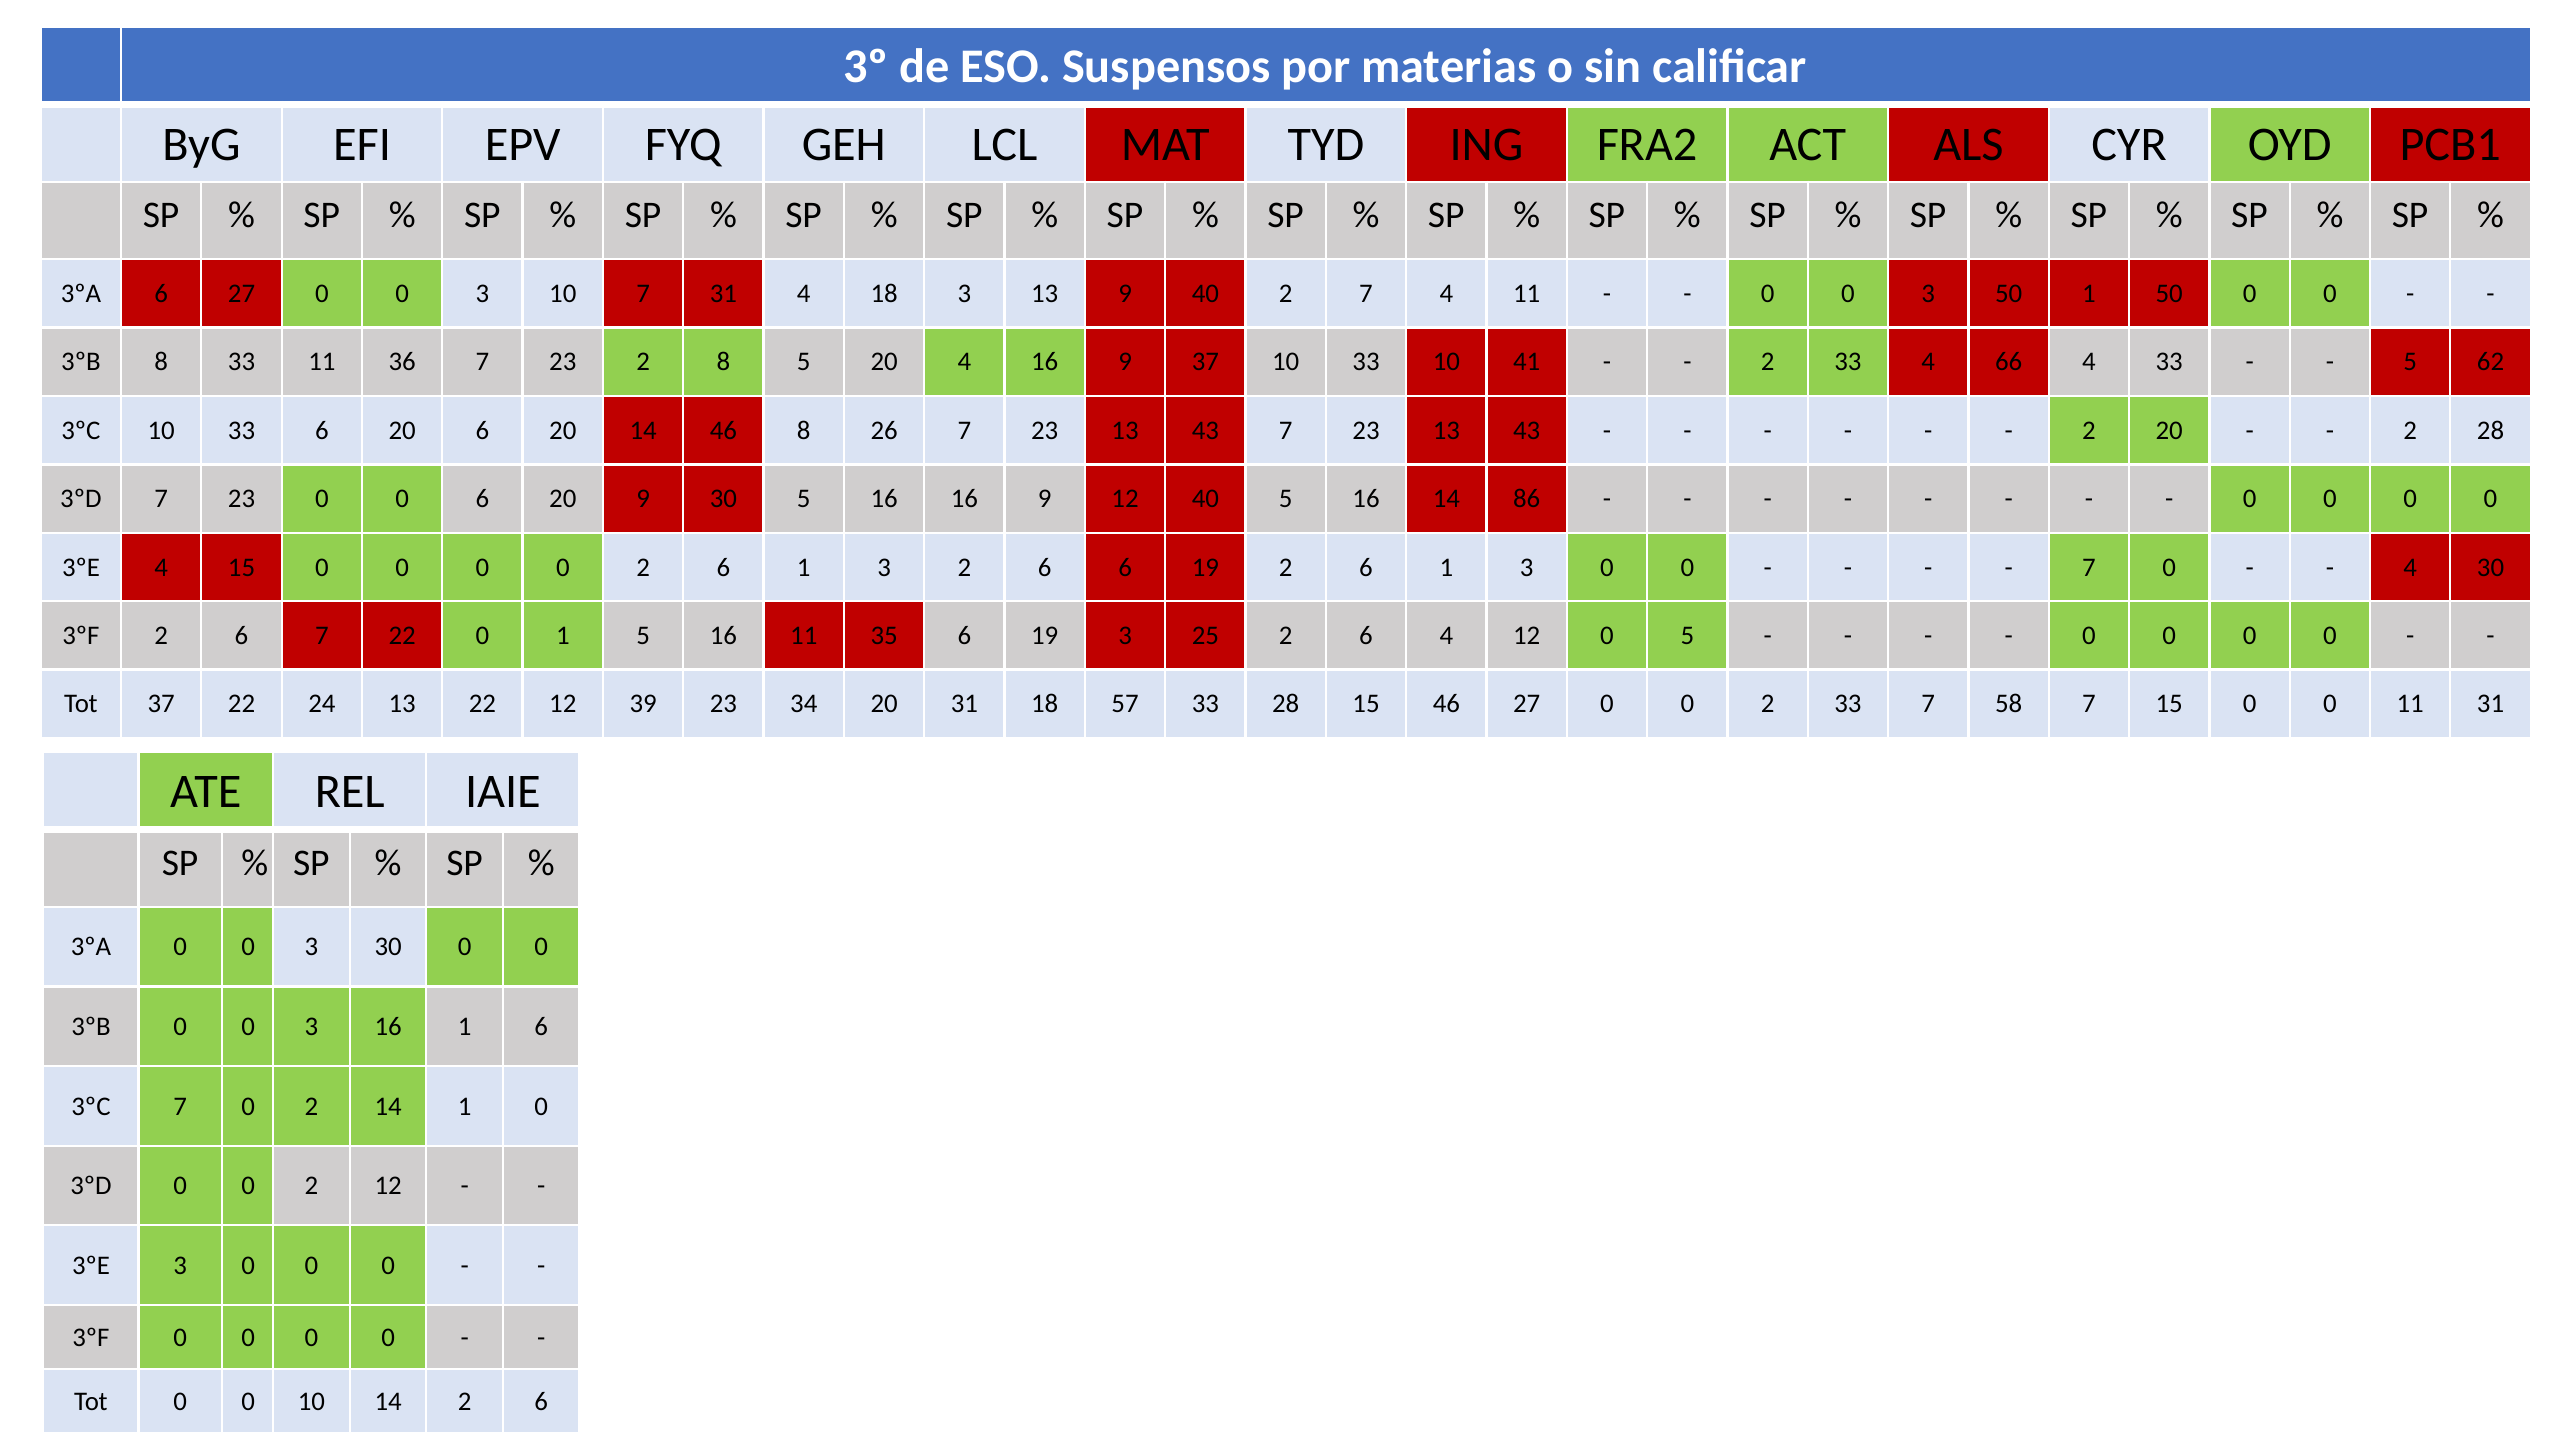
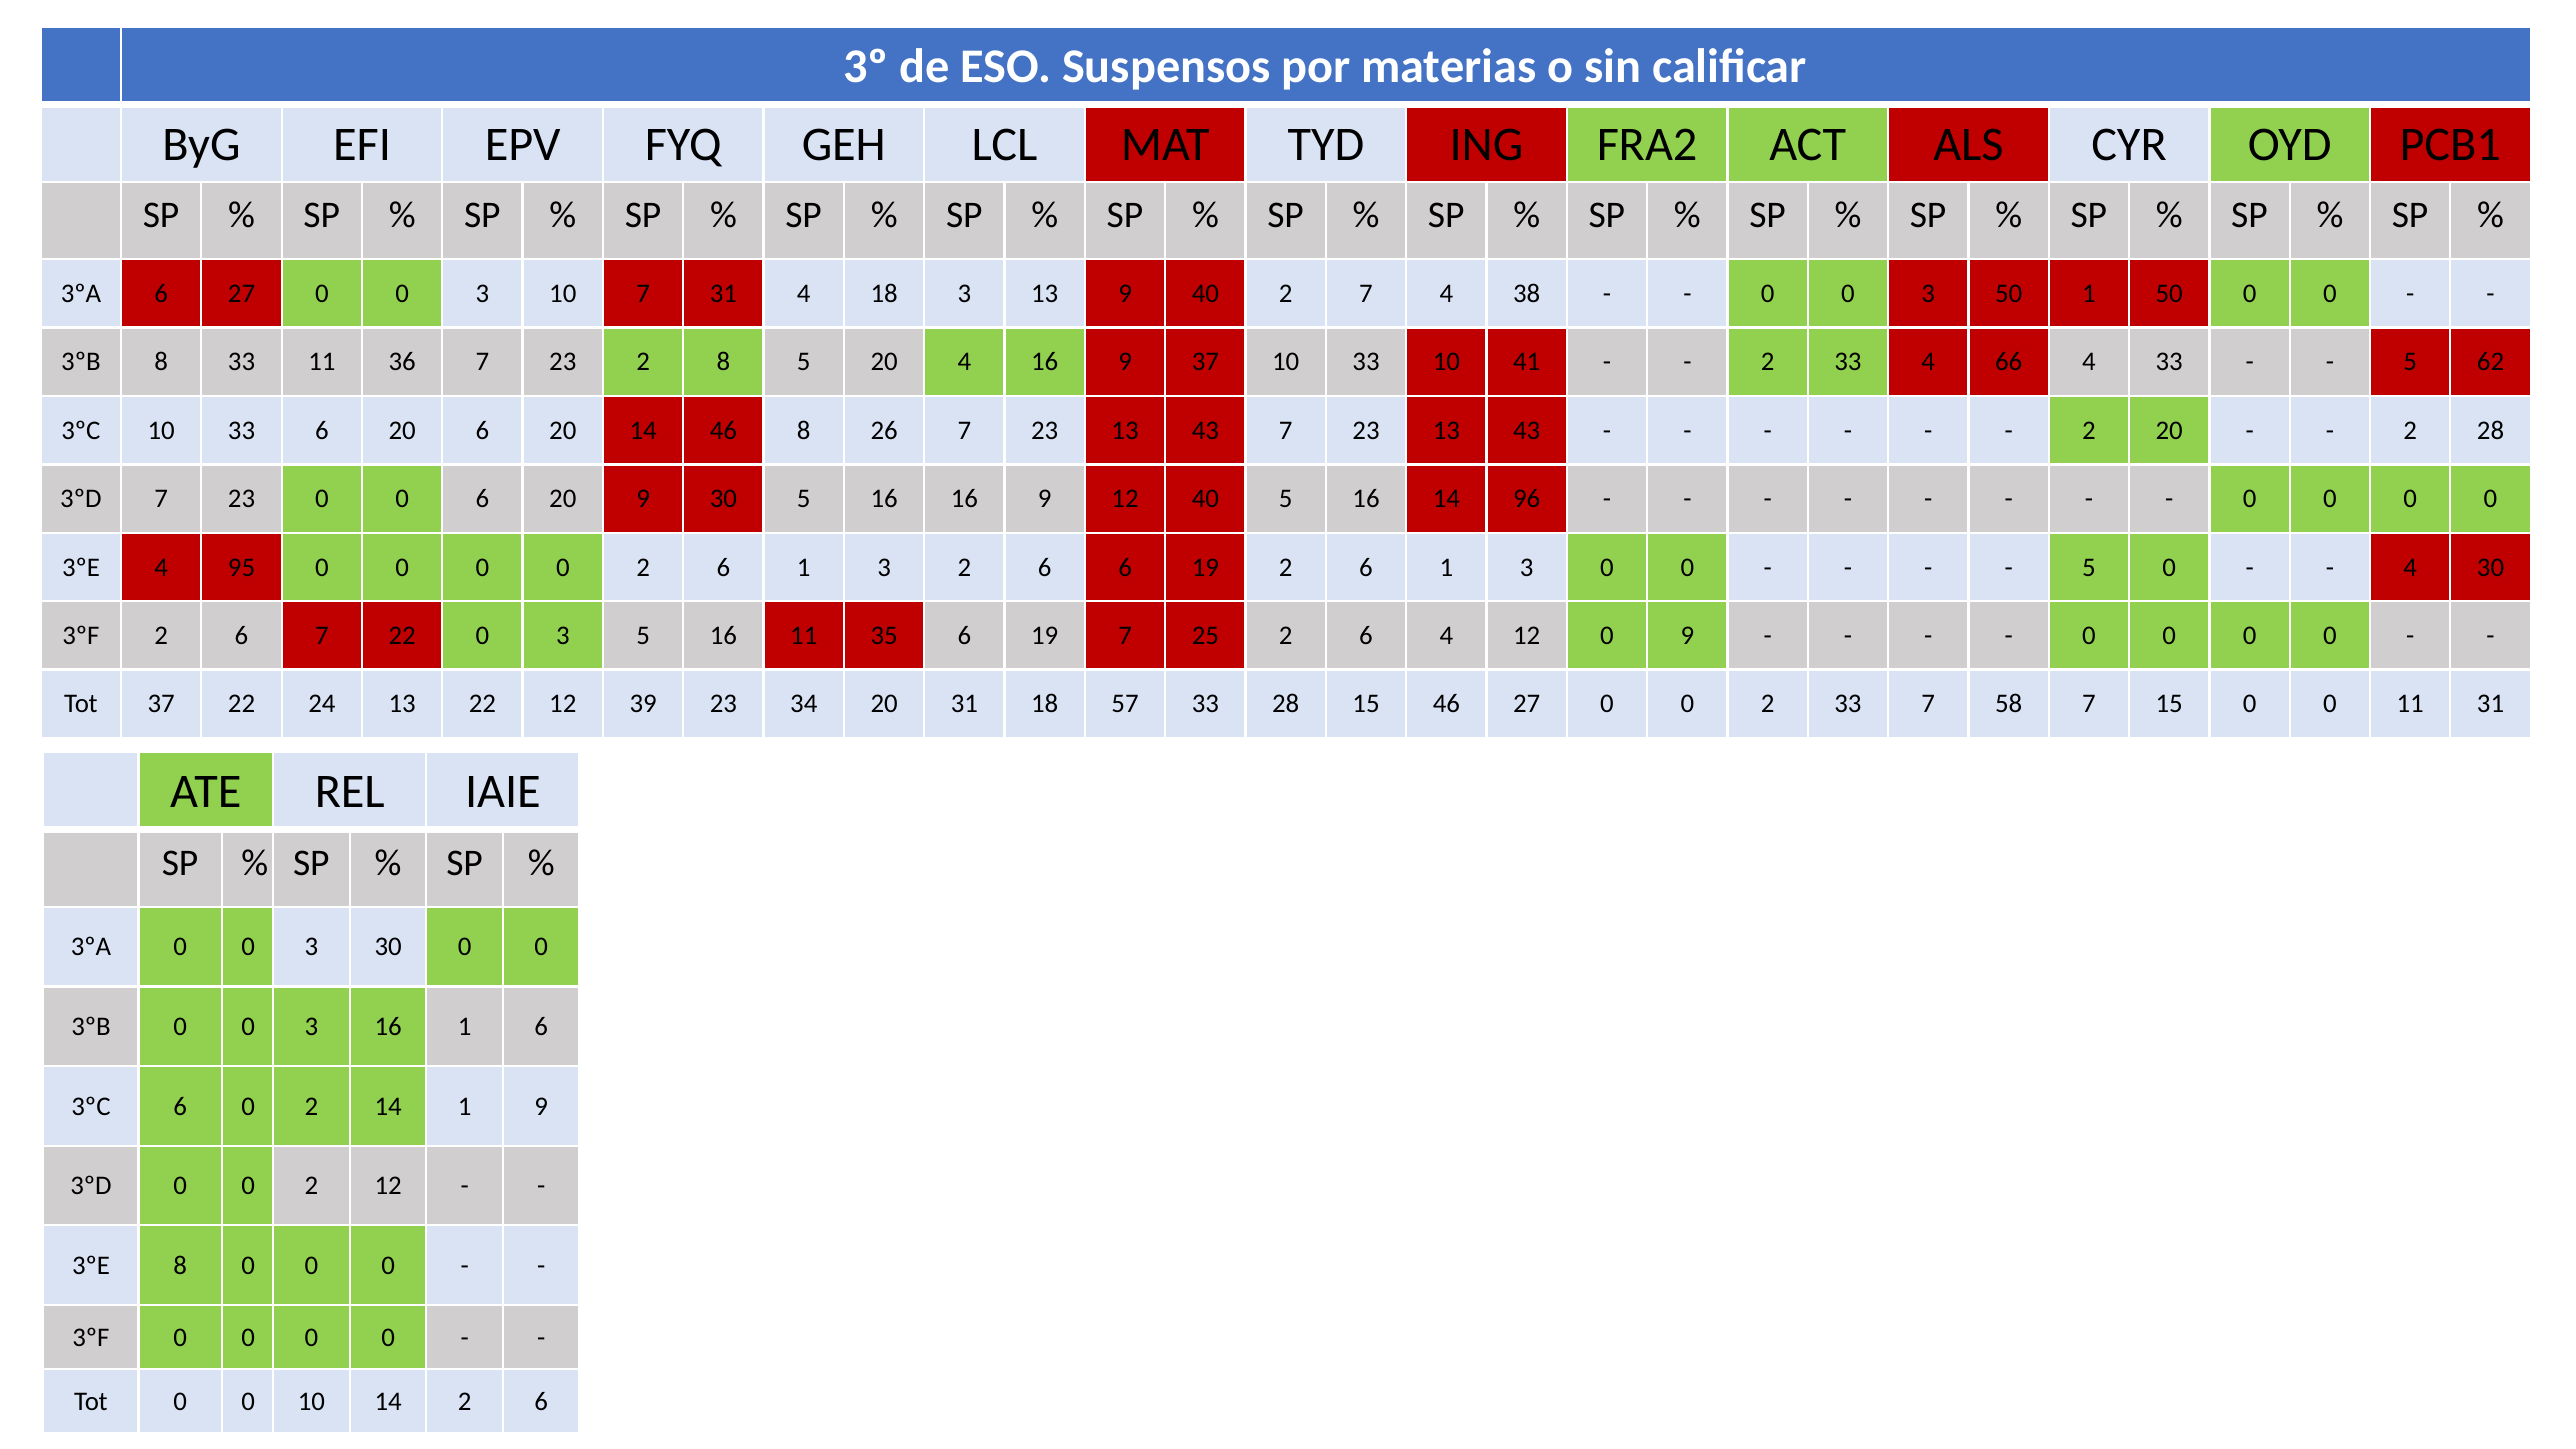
4 11: 11 -> 38 (1527, 294)
86: 86 -> 96 (1527, 499)
4 15: 15 -> 95 (242, 567)
7: 7 -> 5 (2089, 567)
22 0 1: 1 -> 3 (563, 636)
19 3: 3 -> 7 (1125, 636)
0 5: 5 -> 9 (1687, 636)
3ºC 7: 7 -> 6 (180, 1106)
1 0: 0 -> 9 (541, 1106)
3ºE 3: 3 -> 8 (180, 1265)
